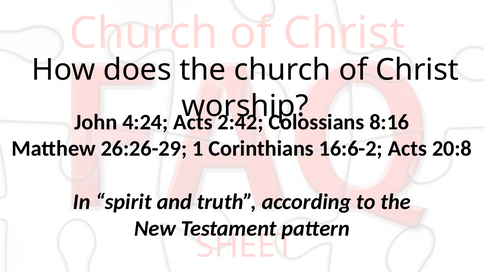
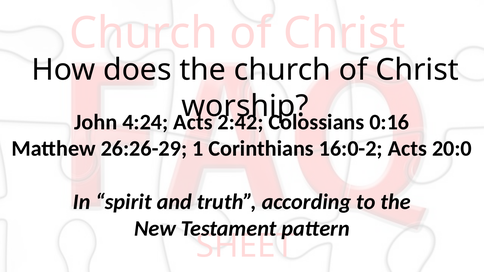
8:16: 8:16 -> 0:16 (389, 122)
16:6-2: 16:6-2 -> 16:0-2 (351, 149)
20:8: 20:8 -> 20:0 (452, 149)
